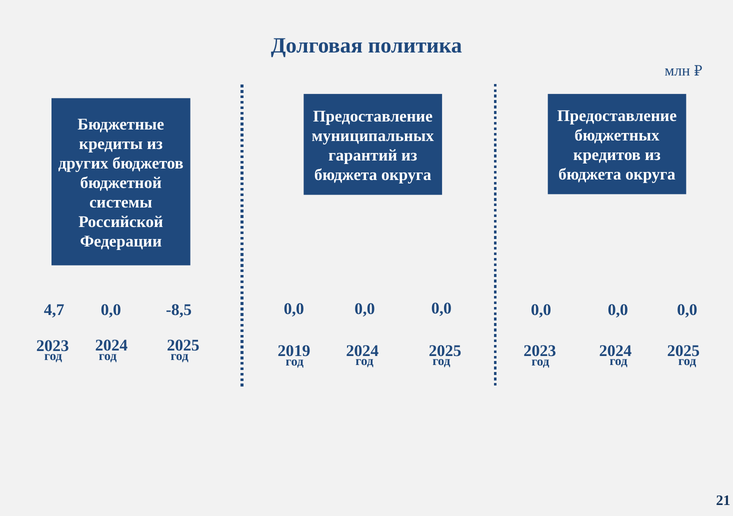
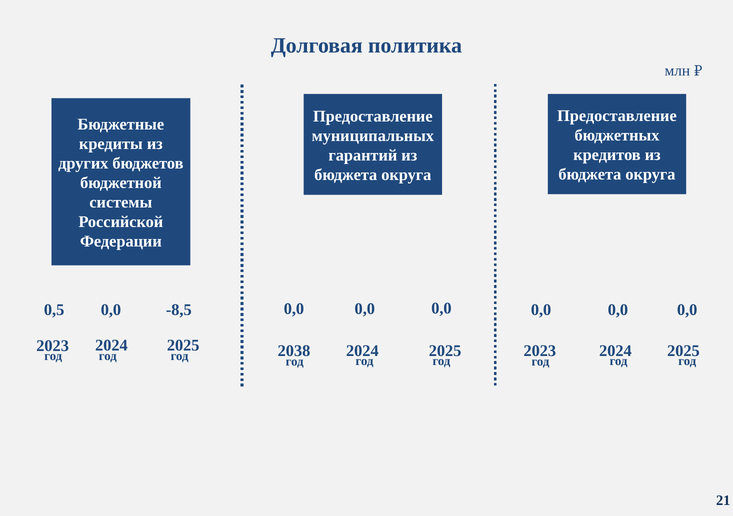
4,7: 4,7 -> 0,5 (54, 310)
2019: 2019 -> 2038 (294, 351)
